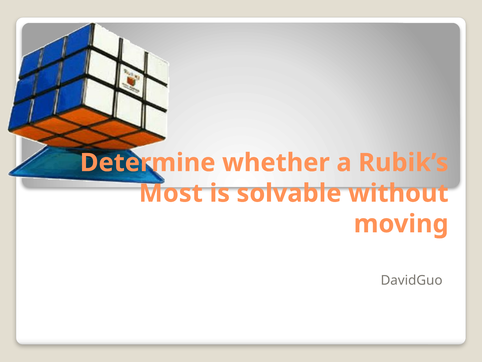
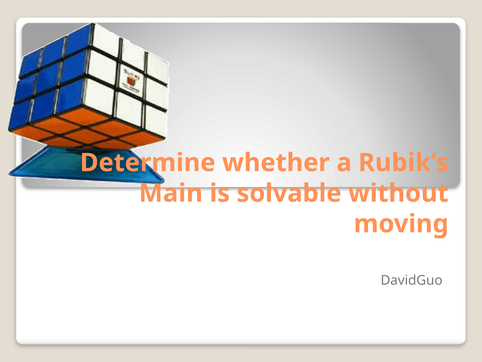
Most: Most -> Main (171, 193)
